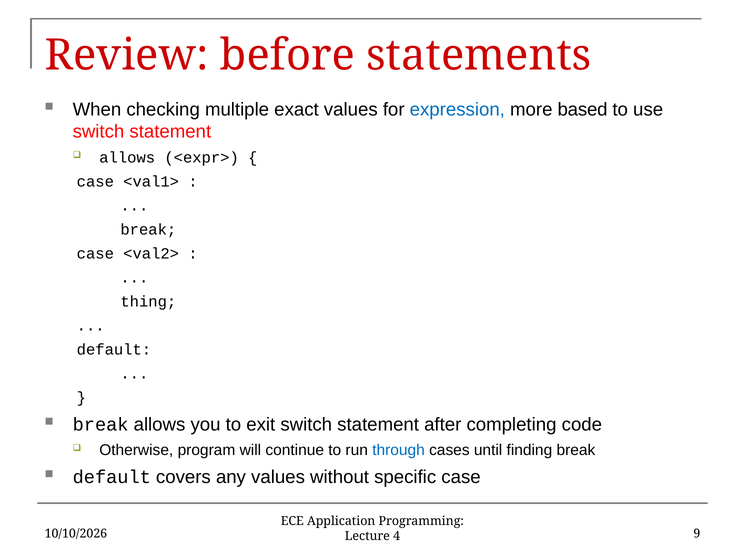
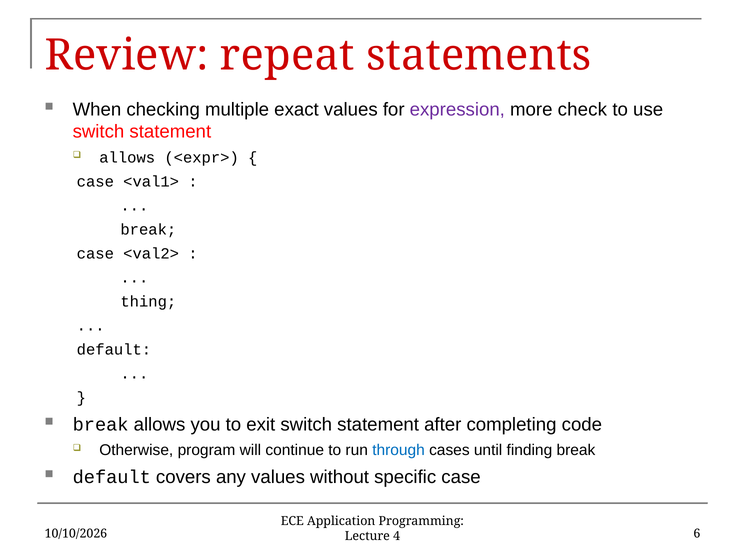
before: before -> repeat (287, 55)
expression colour: blue -> purple (457, 109)
based: based -> check (582, 109)
9: 9 -> 6 (697, 534)
